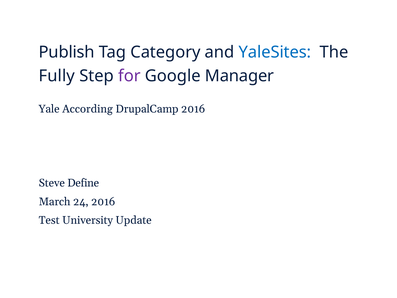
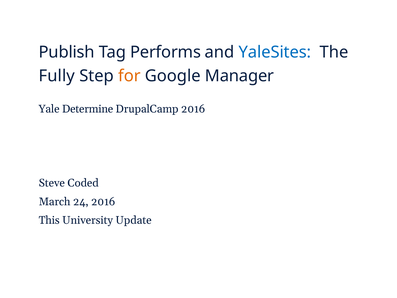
Category: Category -> Performs (165, 52)
for colour: purple -> orange (129, 76)
According: According -> Determine (88, 109)
Define: Define -> Coded (83, 183)
Test: Test -> This (49, 220)
